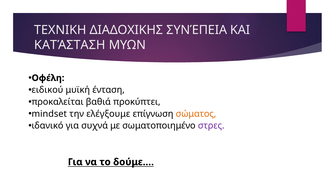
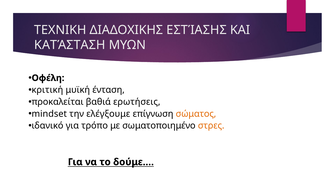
ΣΥΝΈΠΕΙΑ: ΣΥΝΈΠΕΙΑ -> ΕΣΤΊΑΣΗΣ (197, 30)
ειδικού: ειδικού -> κριτική (47, 90)
προκύπτει: προκύπτει -> ερωτήσεις (137, 102)
συχνά: συχνά -> τρόπο (95, 125)
στρες colour: purple -> orange (211, 125)
